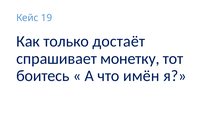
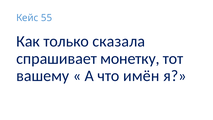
19: 19 -> 55 (47, 18)
достаёт: достаёт -> сказала (119, 41)
боитесь: боитесь -> вашему (43, 76)
